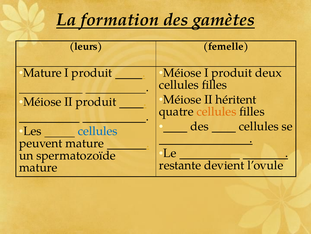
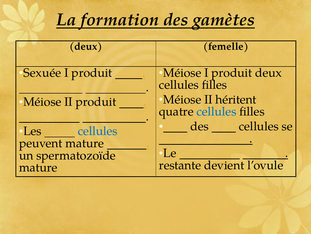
leurs: leurs -> deux (86, 46)
Mature: Mature -> Sexuée (42, 73)
cellules colour: orange -> blue (216, 111)
